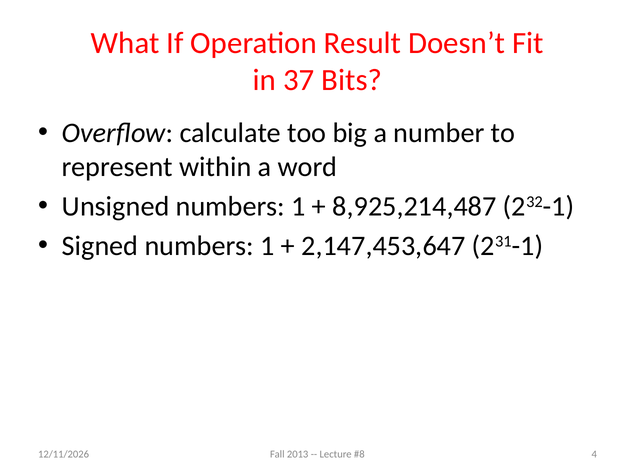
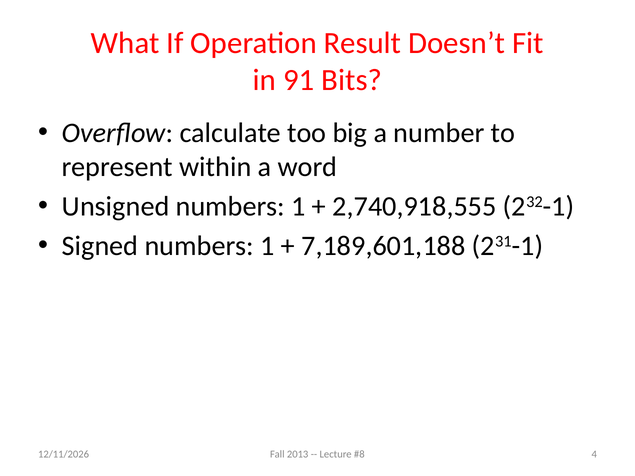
37: 37 -> 91 (299, 80)
8,925,214,487: 8,925,214,487 -> 2,740,918,555 (414, 207)
2,147,453,647: 2,147,453,647 -> 7,189,601,188 (383, 246)
